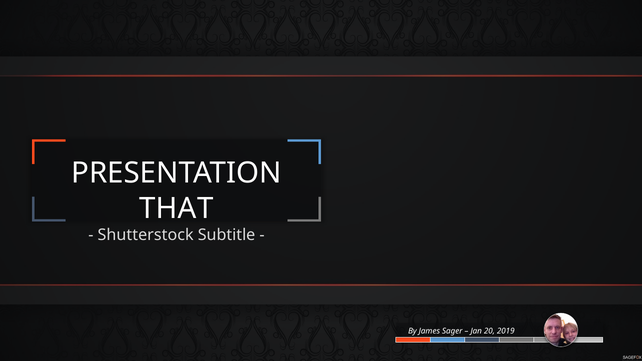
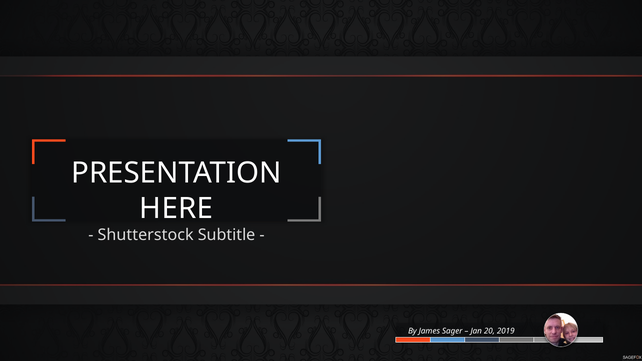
THAT: THAT -> HERE (176, 208)
